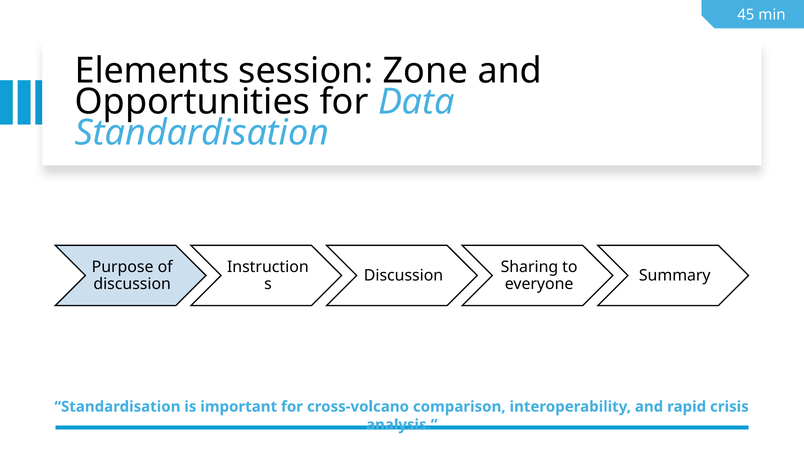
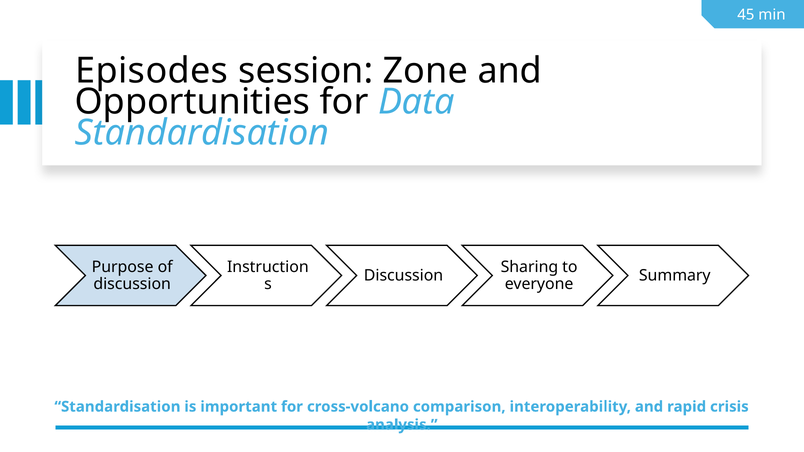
Elements: Elements -> Episodes (152, 71)
